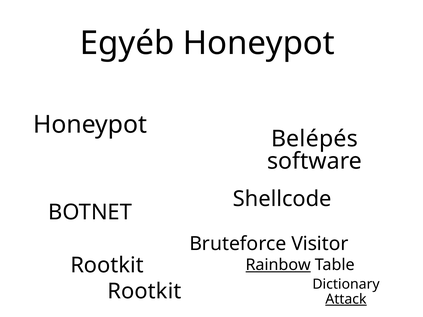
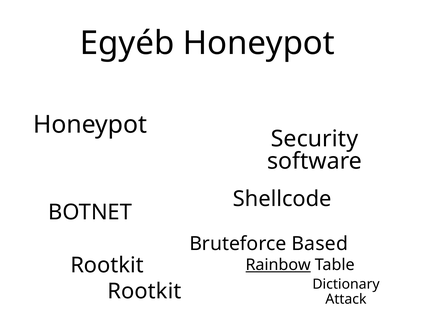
Belépés: Belépés -> Security (315, 139)
Visitor: Visitor -> Based (320, 244)
Attack underline: present -> none (346, 299)
